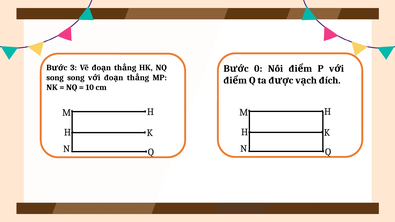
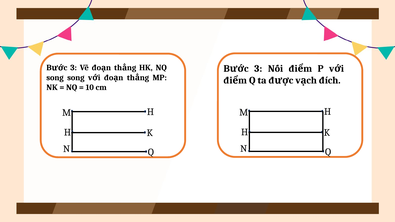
0: 0 -> 3 (258, 69)
